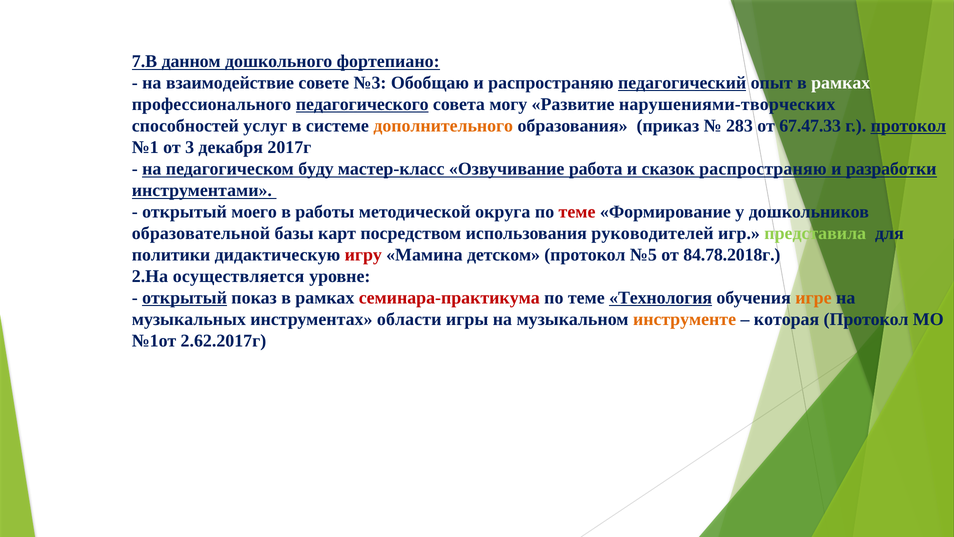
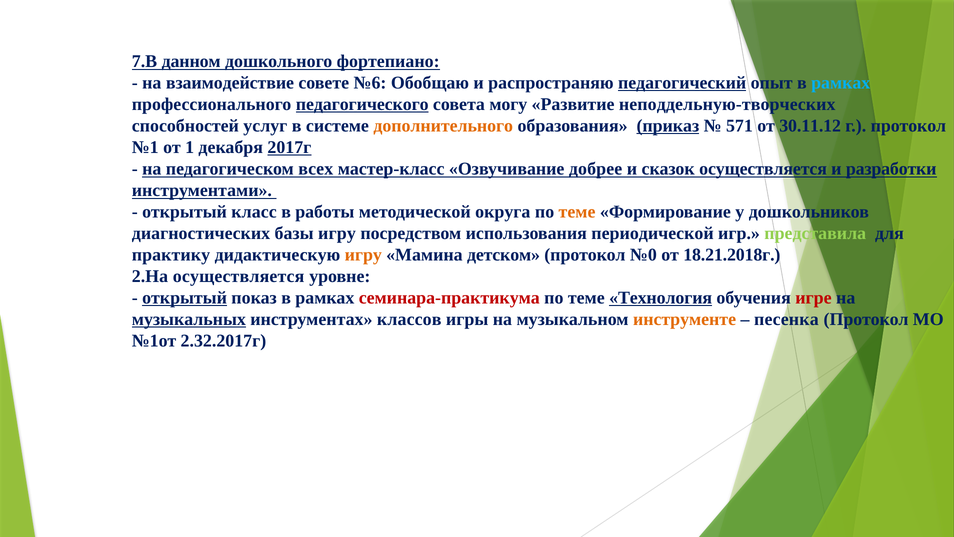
№3: №3 -> №6 (370, 83)
рамках colour: white -> light blue (841, 83)
нарушениями-творческих: нарушениями-творческих -> неподдельную-творческих (727, 104)
приказ underline: none -> present (668, 126)
283: 283 -> 571 (739, 126)
67.47.33: 67.47.33 -> 30.11.12 (810, 126)
протокол underline: present -> none (908, 126)
3: 3 -> 1 (190, 147)
2017г underline: none -> present (289, 147)
буду: буду -> всех (316, 169)
работа: работа -> добрее (596, 169)
сказок распространяю: распространяю -> осуществляется (763, 169)
моего: моего -> класс (254, 212)
теме colour: red -> orange (577, 212)
образовательной: образовательной -> диагностических (201, 233)
базы карт: карт -> игру (337, 233)
руководителей: руководителей -> периодической (653, 233)
политики: политики -> практику (171, 255)
игру colour: red -> orange (363, 255)
№5: №5 -> №0 (643, 255)
84.78.2018г: 84.78.2018г -> 18.21.2018г (732, 255)
игре colour: orange -> red (813, 298)
музыкальных underline: none -> present (189, 319)
области: области -> классов (409, 319)
которая: которая -> песенка (786, 319)
2.62.2017г: 2.62.2017г -> 2.32.2017г (223, 341)
